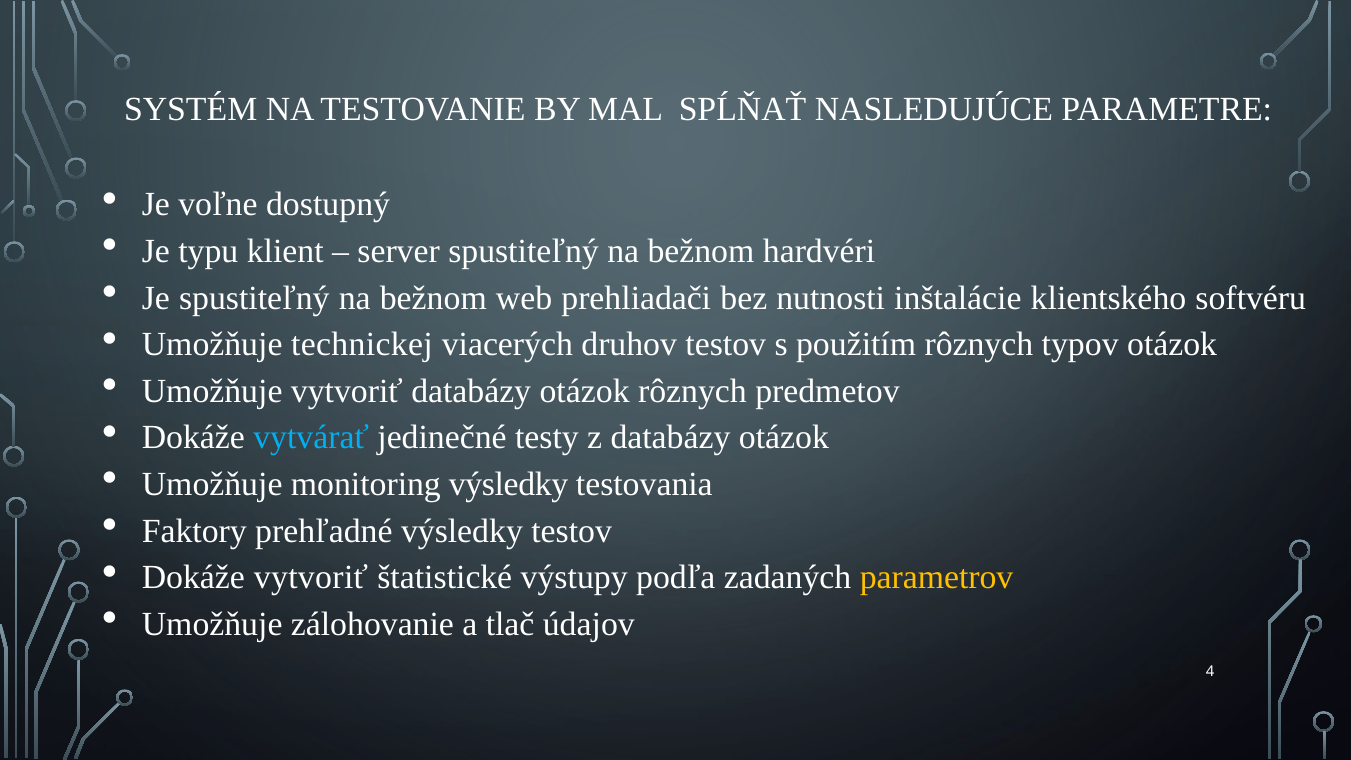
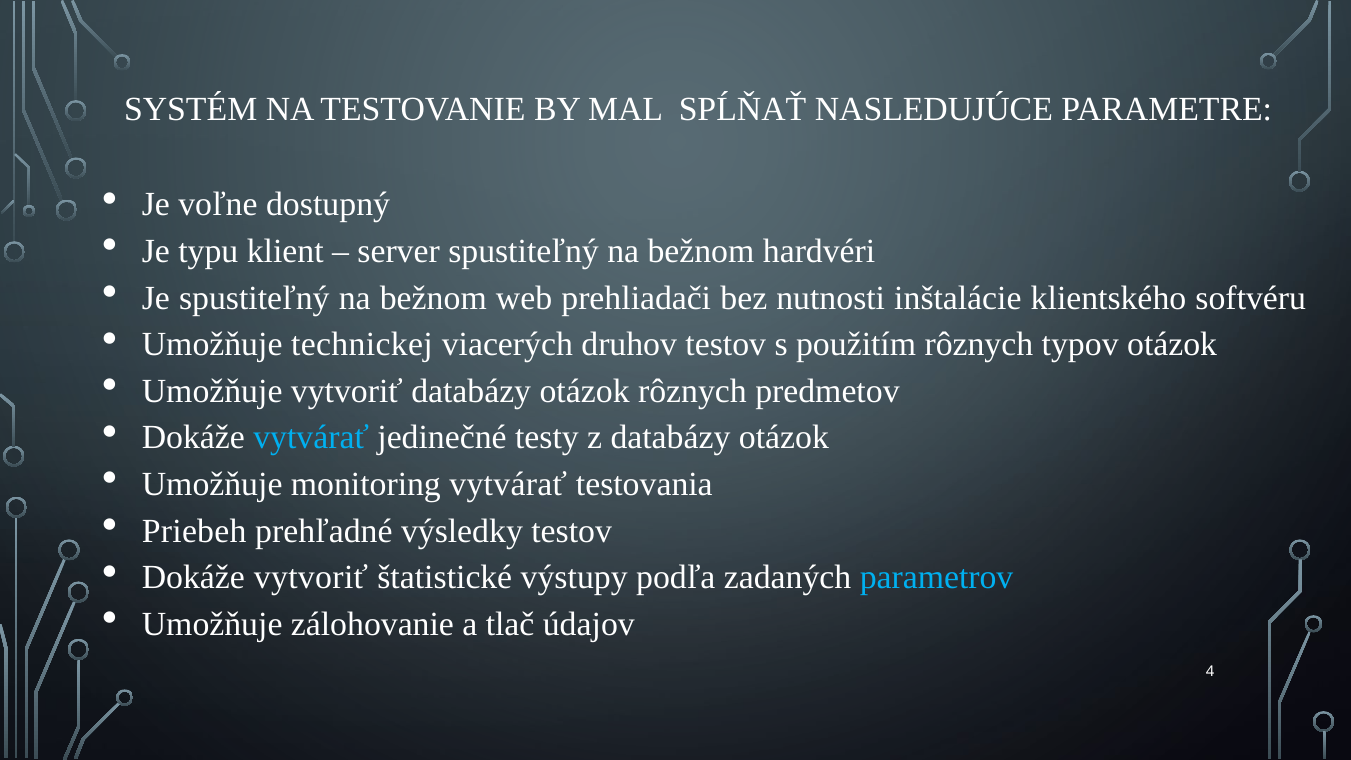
monitoring výsledky: výsledky -> vytvárať (508, 484)
Faktory: Faktory -> Priebeh (194, 531)
parametrov colour: yellow -> light blue (937, 577)
